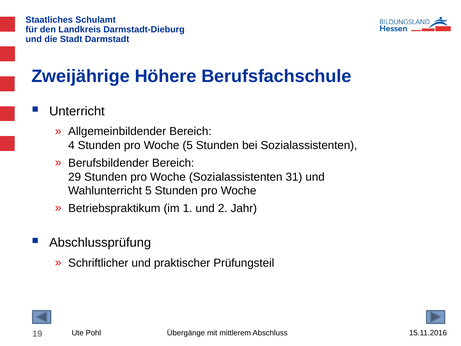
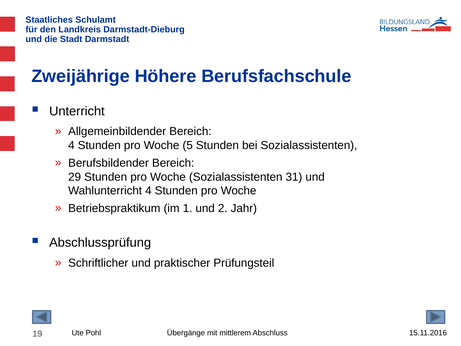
Wahlunterricht 5: 5 -> 4 (148, 191)
